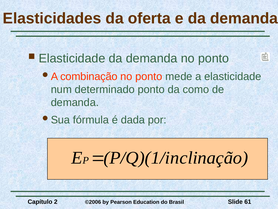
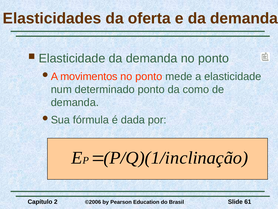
combinação: combinação -> movimentos (89, 76)
